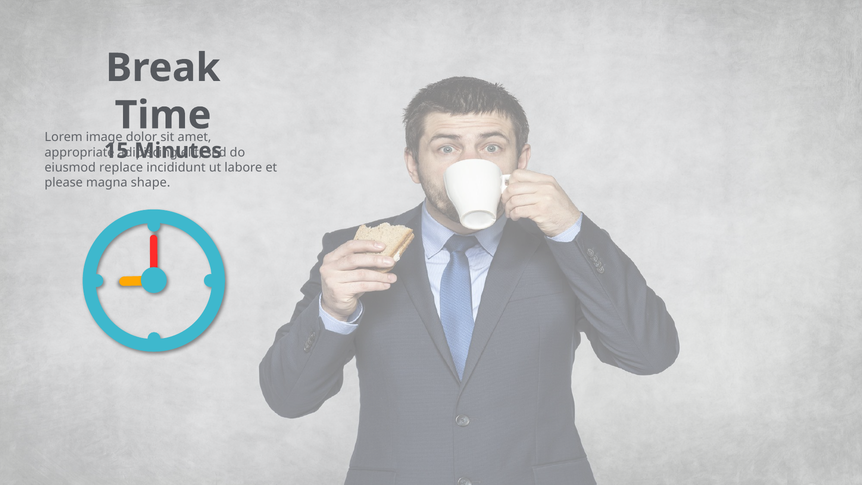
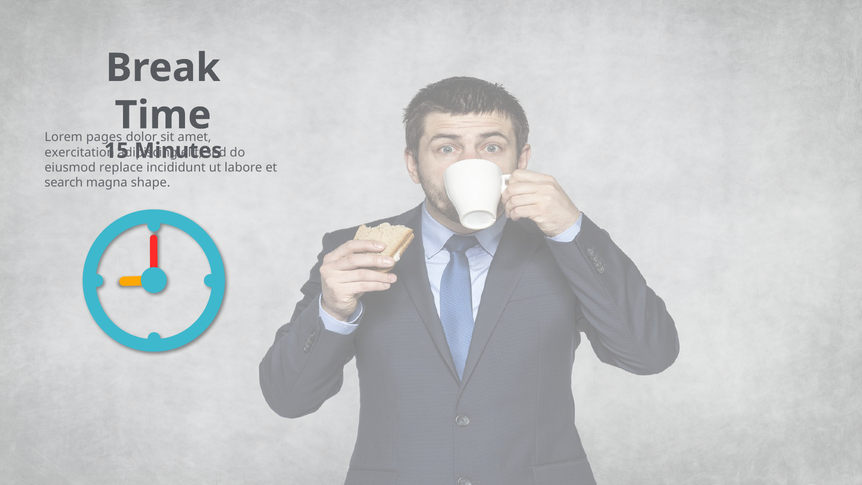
image: image -> pages (104, 137)
appropriate: appropriate -> exercitation (80, 152)
please: please -> search (64, 183)
